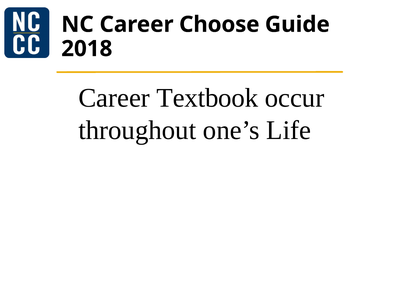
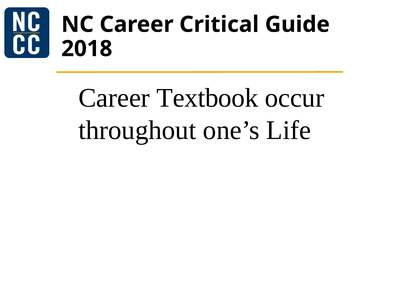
Choose: Choose -> Critical (219, 24)
